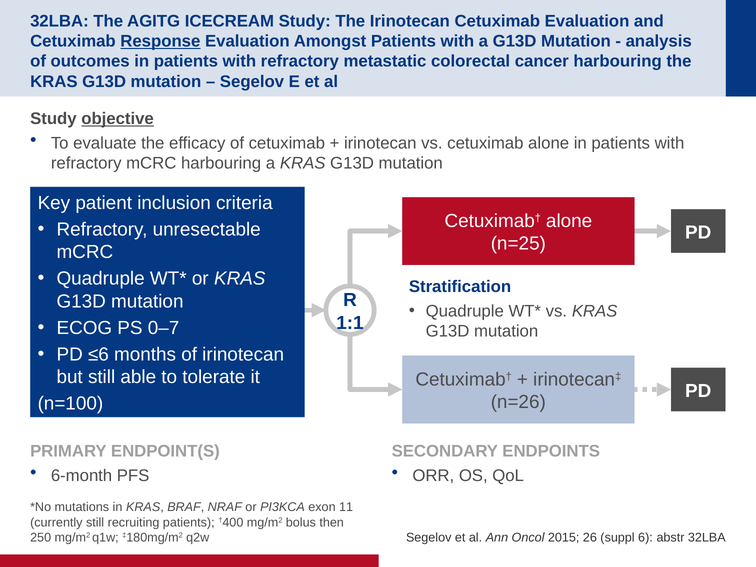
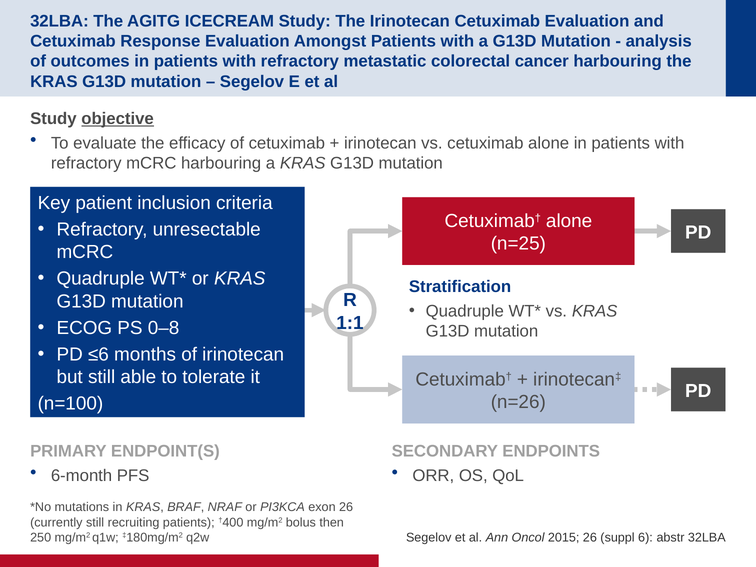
Response underline: present -> none (160, 41)
0–7: 0–7 -> 0–8 (164, 328)
exon 11: 11 -> 26 (346, 507)
